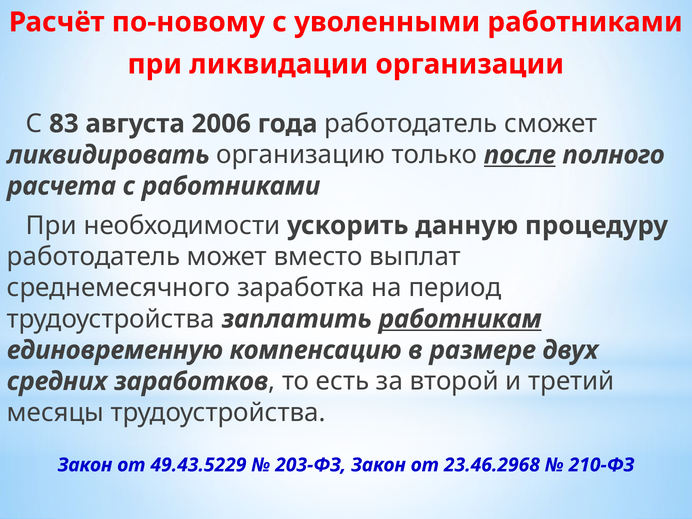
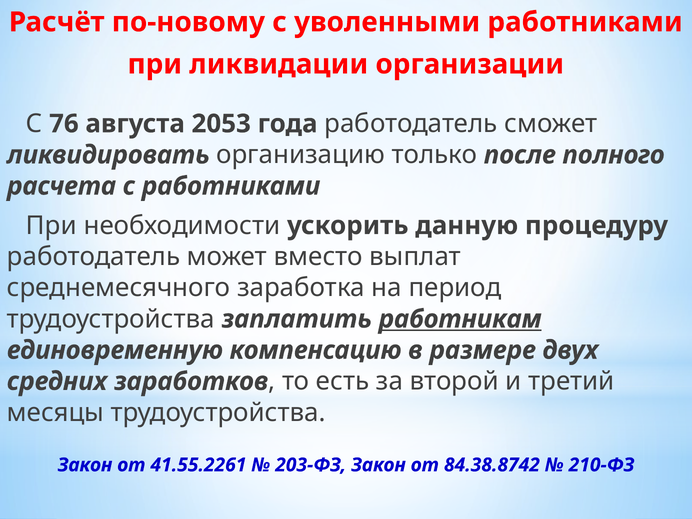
83: 83 -> 76 (64, 124)
2006: 2006 -> 2053 (221, 124)
после underline: present -> none (520, 155)
49.43.5229: 49.43.5229 -> 41.55.2261 (198, 465)
23.46.2968: 23.46.2968 -> 84.38.8742 (492, 465)
